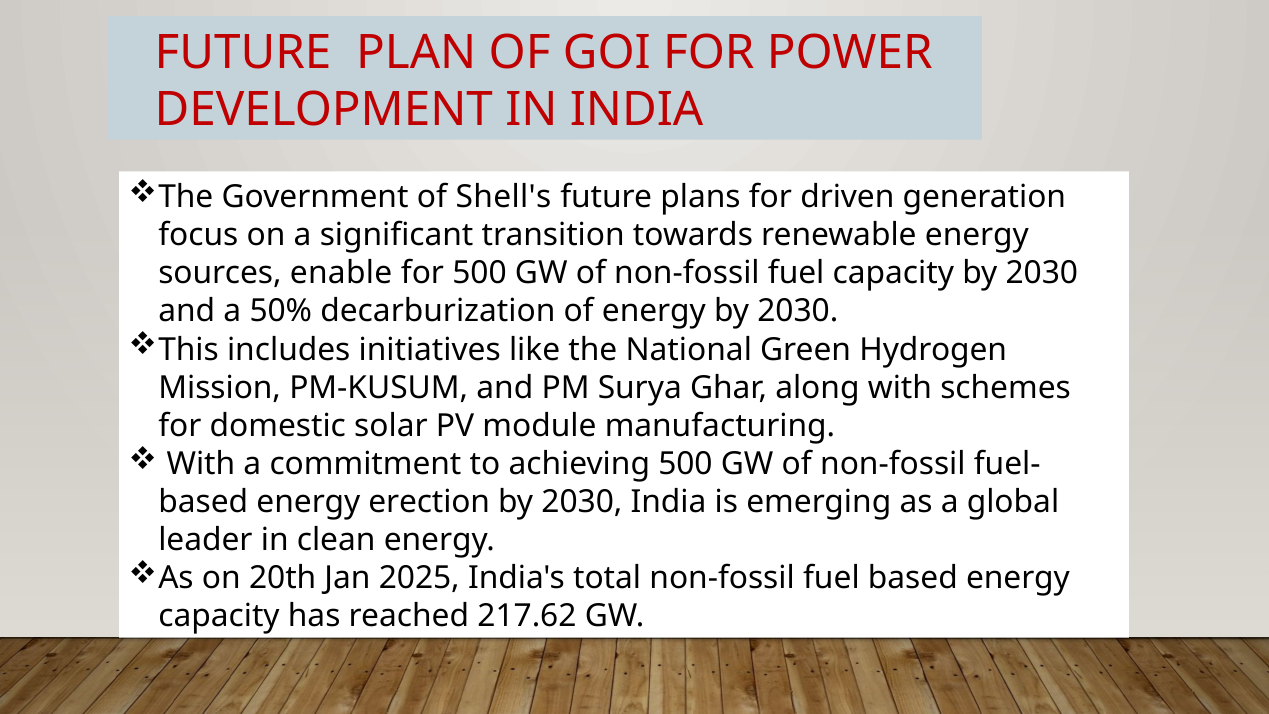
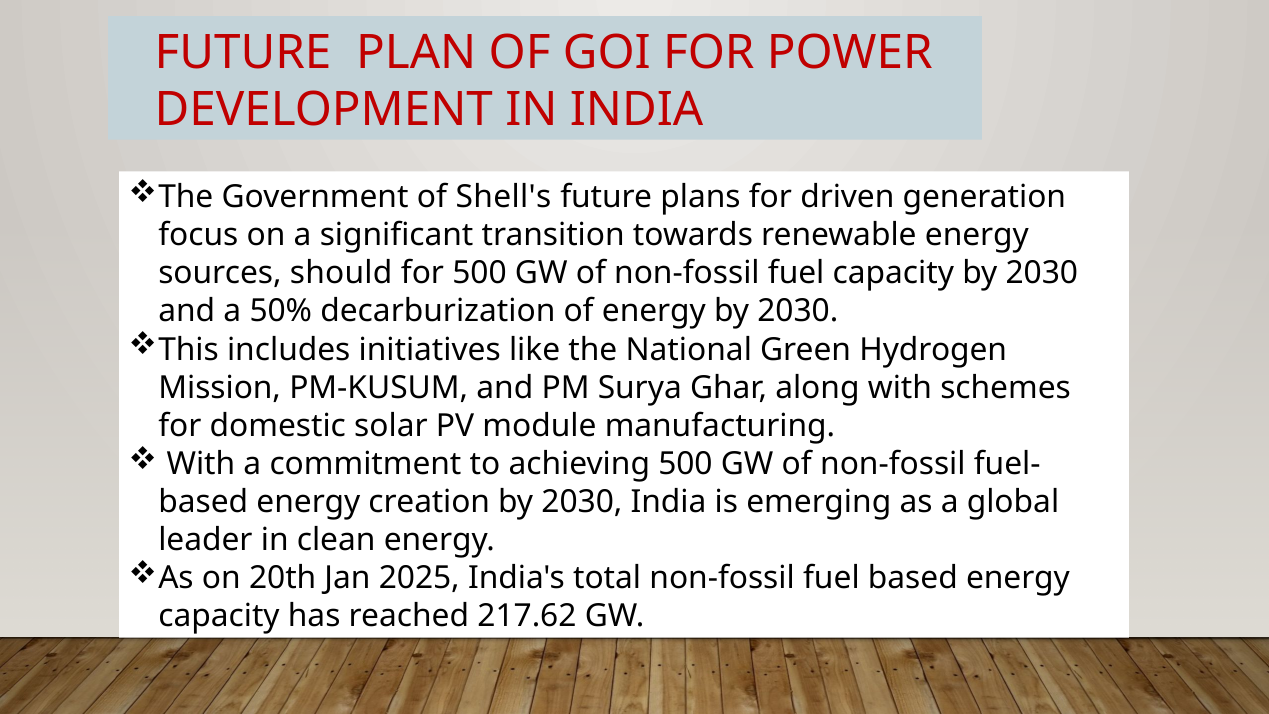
enable: enable -> should (341, 273)
erection: erection -> creation (429, 502)
